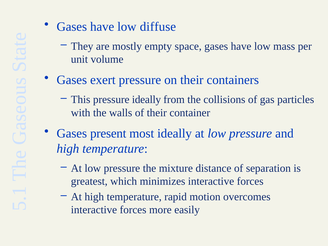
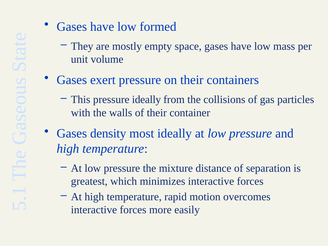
diffuse: diffuse -> formed (158, 27)
present: present -> density (108, 133)
